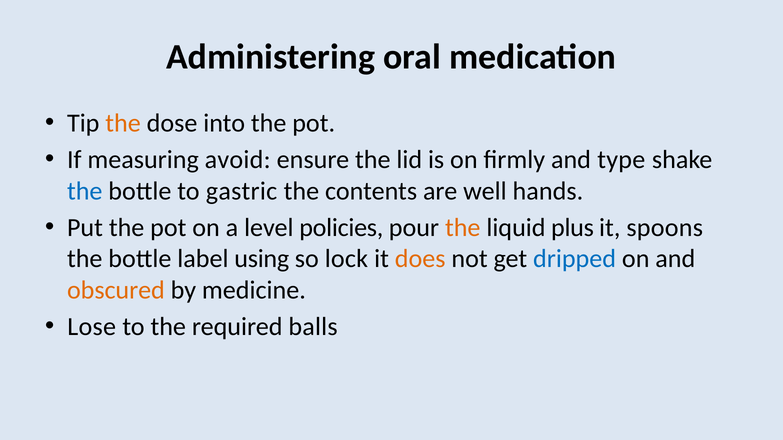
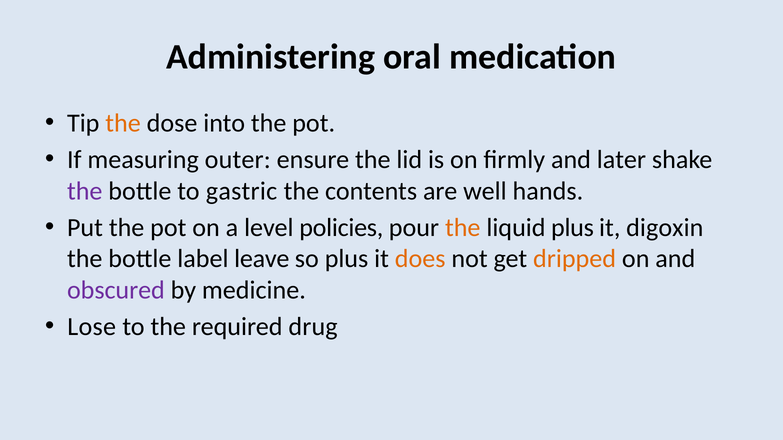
avoid: avoid -> outer (238, 160)
type: type -> later (621, 160)
the colour: blue -> purple (85, 191)
spoons: spoons -> digoxin (665, 228)
using: using -> leave (262, 259)
so lock: lock -> plus (347, 259)
dripped colour: blue -> orange (575, 259)
obscured colour: orange -> purple (116, 290)
balls: balls -> drug (313, 327)
